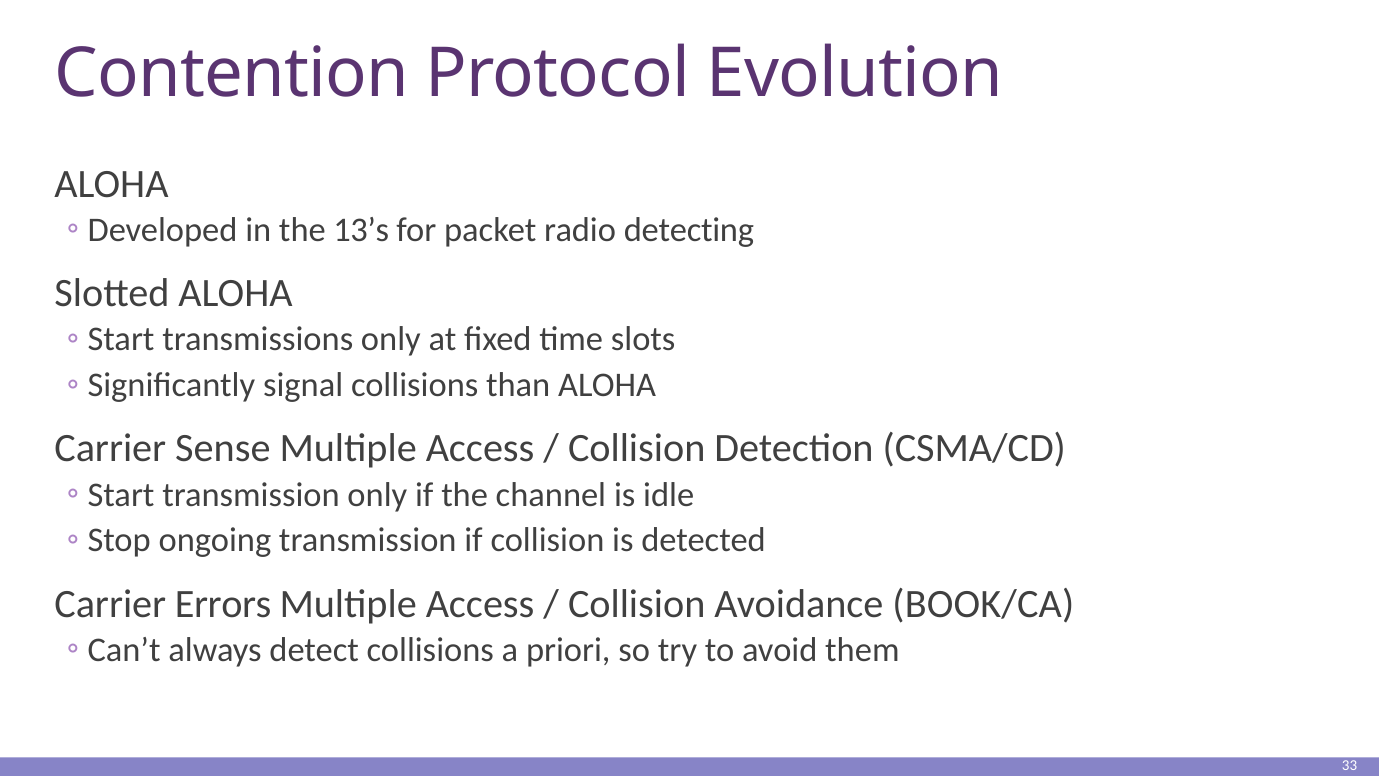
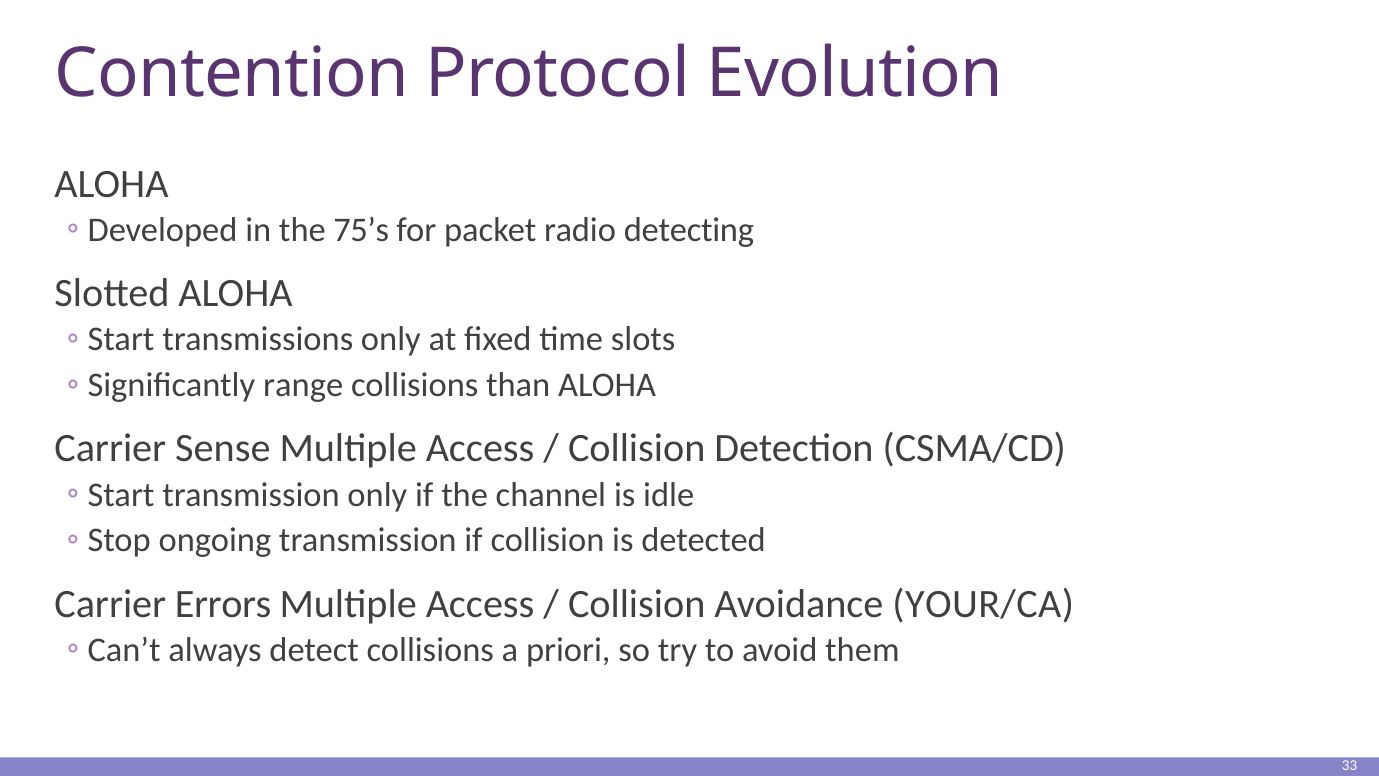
13’s: 13’s -> 75’s (361, 230)
signal: signal -> range (303, 385)
BOOK/CA: BOOK/CA -> YOUR/CA (983, 604)
